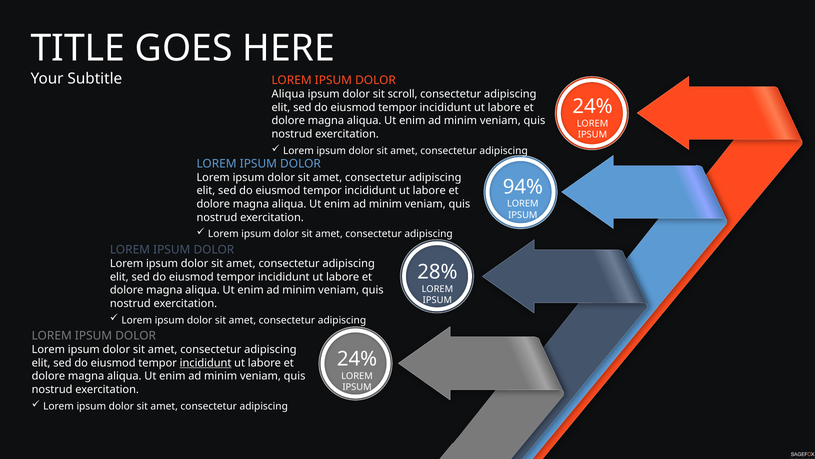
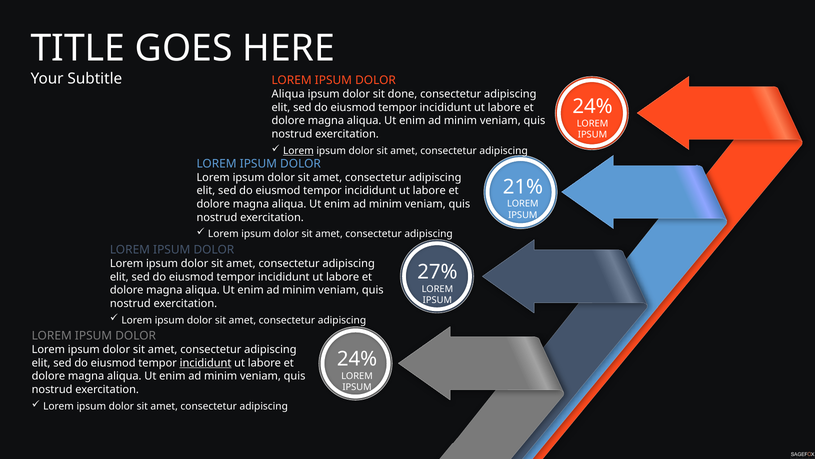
scroll: scroll -> done (403, 94)
Lorem underline: none -> present (298, 151)
94%: 94% -> 21% (523, 187)
28%: 28% -> 27% (437, 272)
